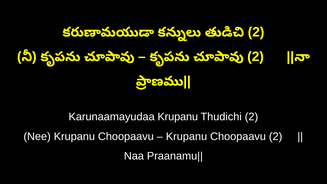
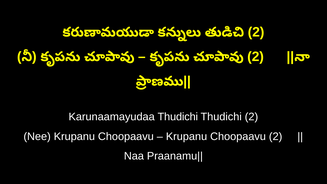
Karunaamayudaa Krupanu: Krupanu -> Thudichi (178, 117)
